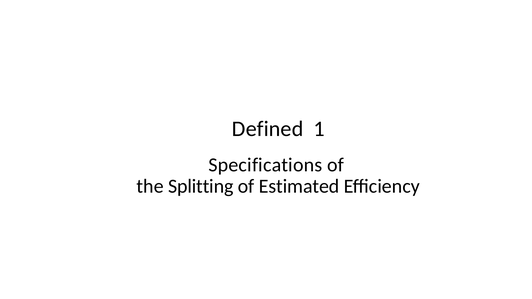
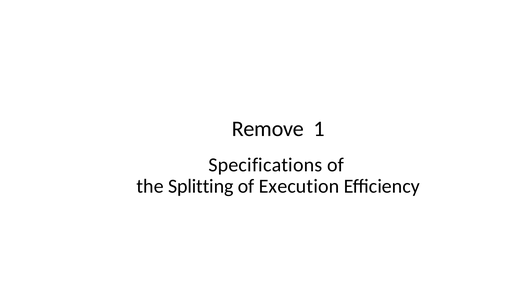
Defined: Defined -> Remove (268, 129)
Estimated: Estimated -> Execution (299, 187)
